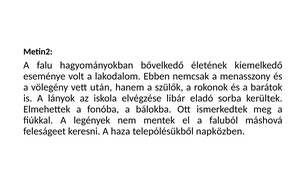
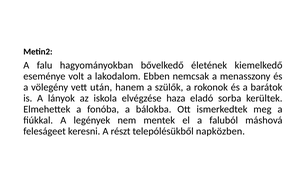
libár: libár -> haza (176, 98)
haza: haza -> részt (121, 131)
